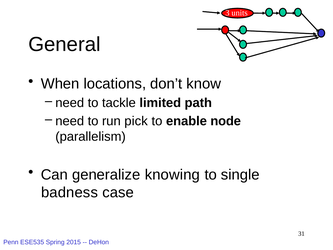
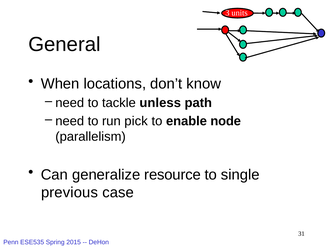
limited: limited -> unless (160, 103)
knowing: knowing -> resource (173, 174)
badness: badness -> previous (70, 192)
